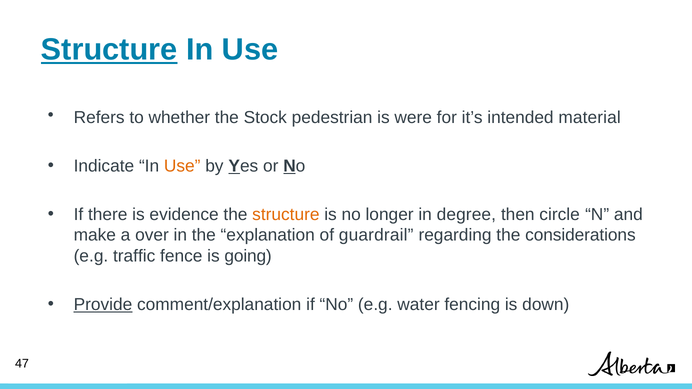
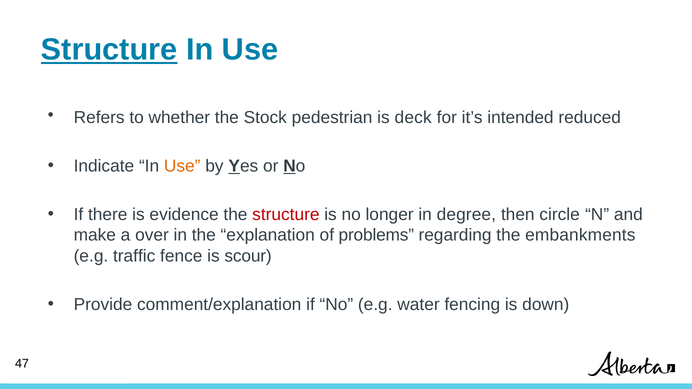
were: were -> deck (413, 118)
material: material -> reduced (590, 118)
structure colour: orange -> red (286, 215)
guardrail: guardrail -> problems (376, 235)
considerations: considerations -> embankments (580, 235)
going: going -> scour (248, 256)
Provide underline: present -> none (103, 305)
